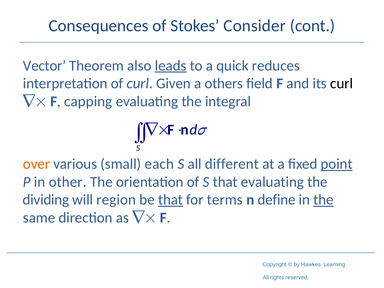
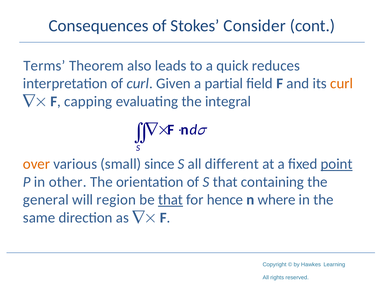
Vector: Vector -> Terms (44, 66)
leads underline: present -> none (171, 66)
others: others -> partial (224, 84)
curl colour: black -> orange (342, 84)
each: each -> since (159, 164)
that evaluating: evaluating -> containing (273, 182)
dividing: dividing -> general (46, 200)
terms: terms -> hence (225, 200)
define: define -> where (277, 200)
the underline: present -> none (323, 200)
